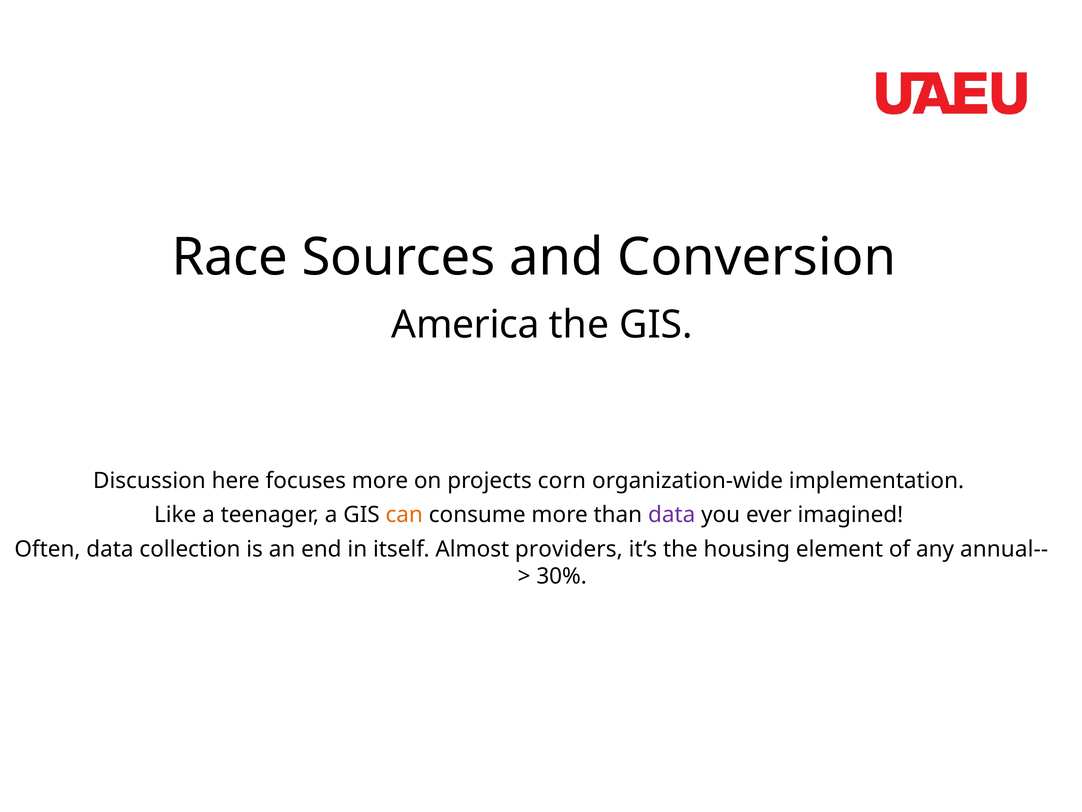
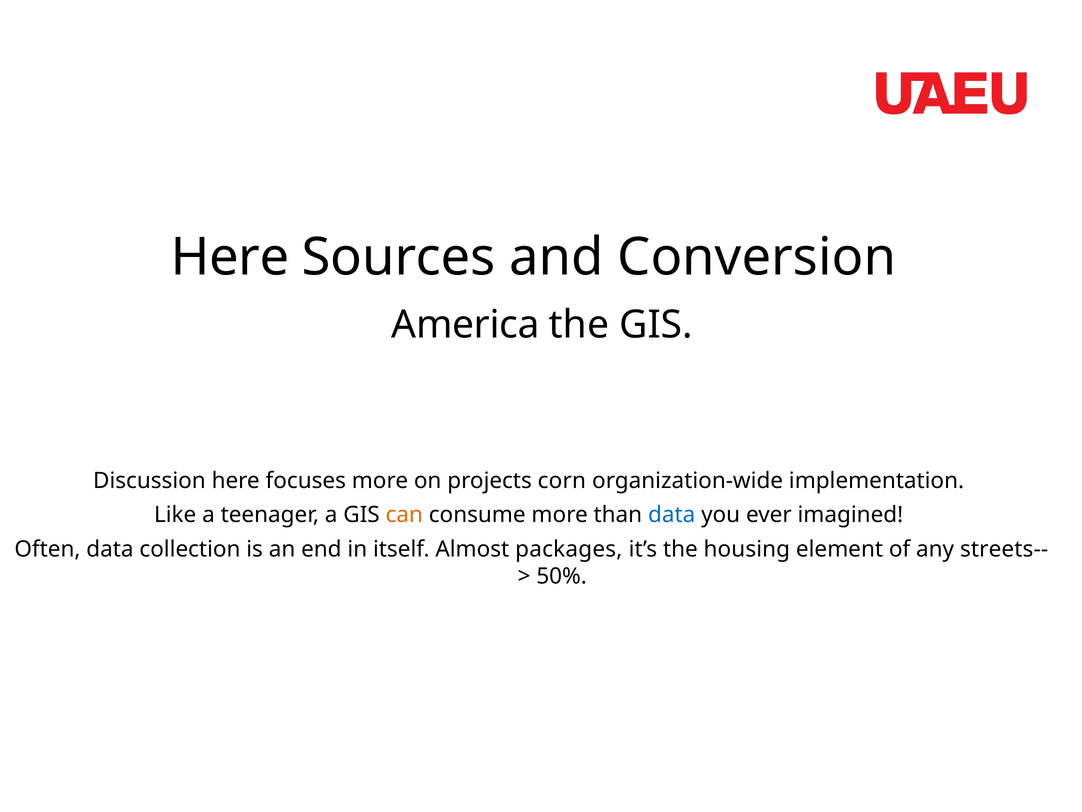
Race: Race -> Here (230, 257)
data colour: purple -> blue (672, 515)
providers: providers -> packages (569, 549)
annual--: annual-- -> streets-- (1004, 549)
30%: 30% -> 50% (562, 576)
